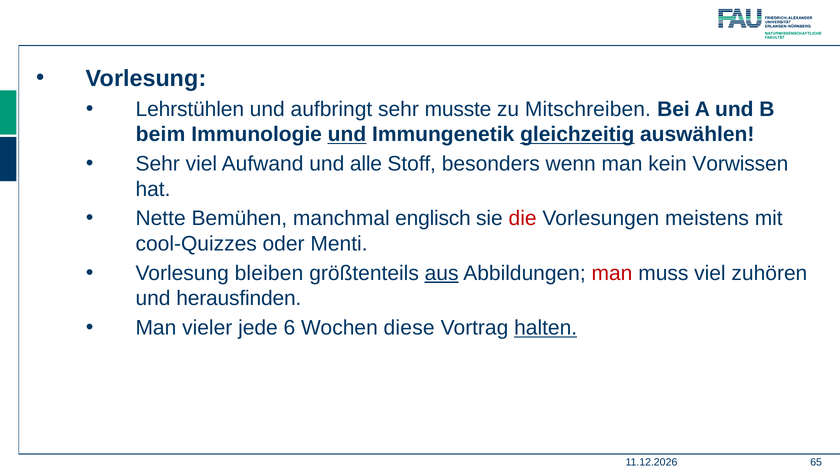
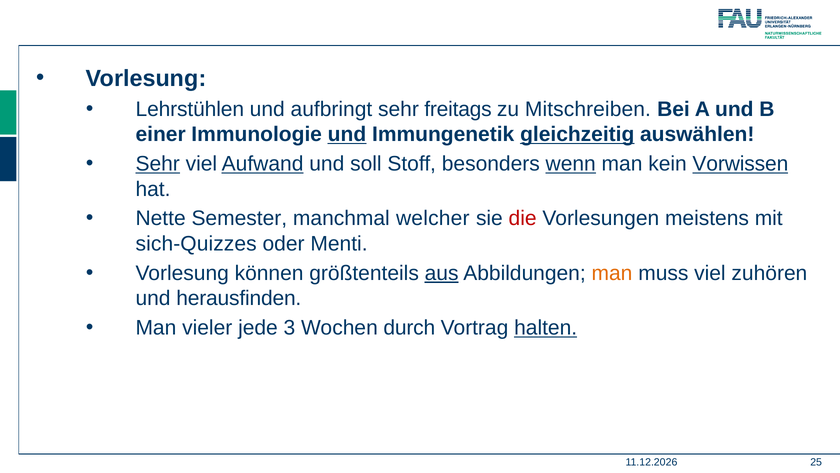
musste: musste -> freitags (458, 109)
beim: beim -> einer (161, 134)
Sehr underline: none -> present (158, 164)
Aufwand underline: none -> present (263, 164)
alle: alle -> soll (366, 164)
wenn underline: none -> present (571, 164)
Vorwissen underline: none -> present (740, 164)
Bemühen: Bemühen -> Semester (239, 218)
englisch: englisch -> welcher (433, 218)
cool-Quizzes: cool-Quizzes -> sich-Quizzes (196, 244)
bleiben: bleiben -> können (269, 273)
man colour: red -> orange (612, 273)
6: 6 -> 3 (289, 328)
diese: diese -> durch (409, 328)
65: 65 -> 25 (816, 462)
